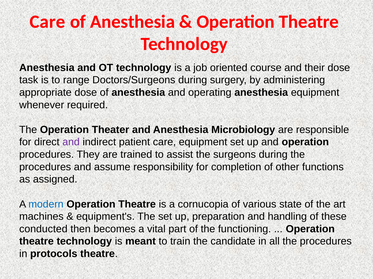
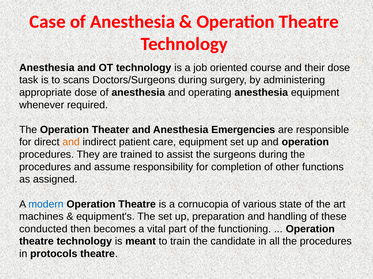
Care: Care -> Case (48, 22)
range: range -> scans (76, 80)
Microbiology: Microbiology -> Emergencies (243, 130)
and colour: purple -> orange (71, 142)
